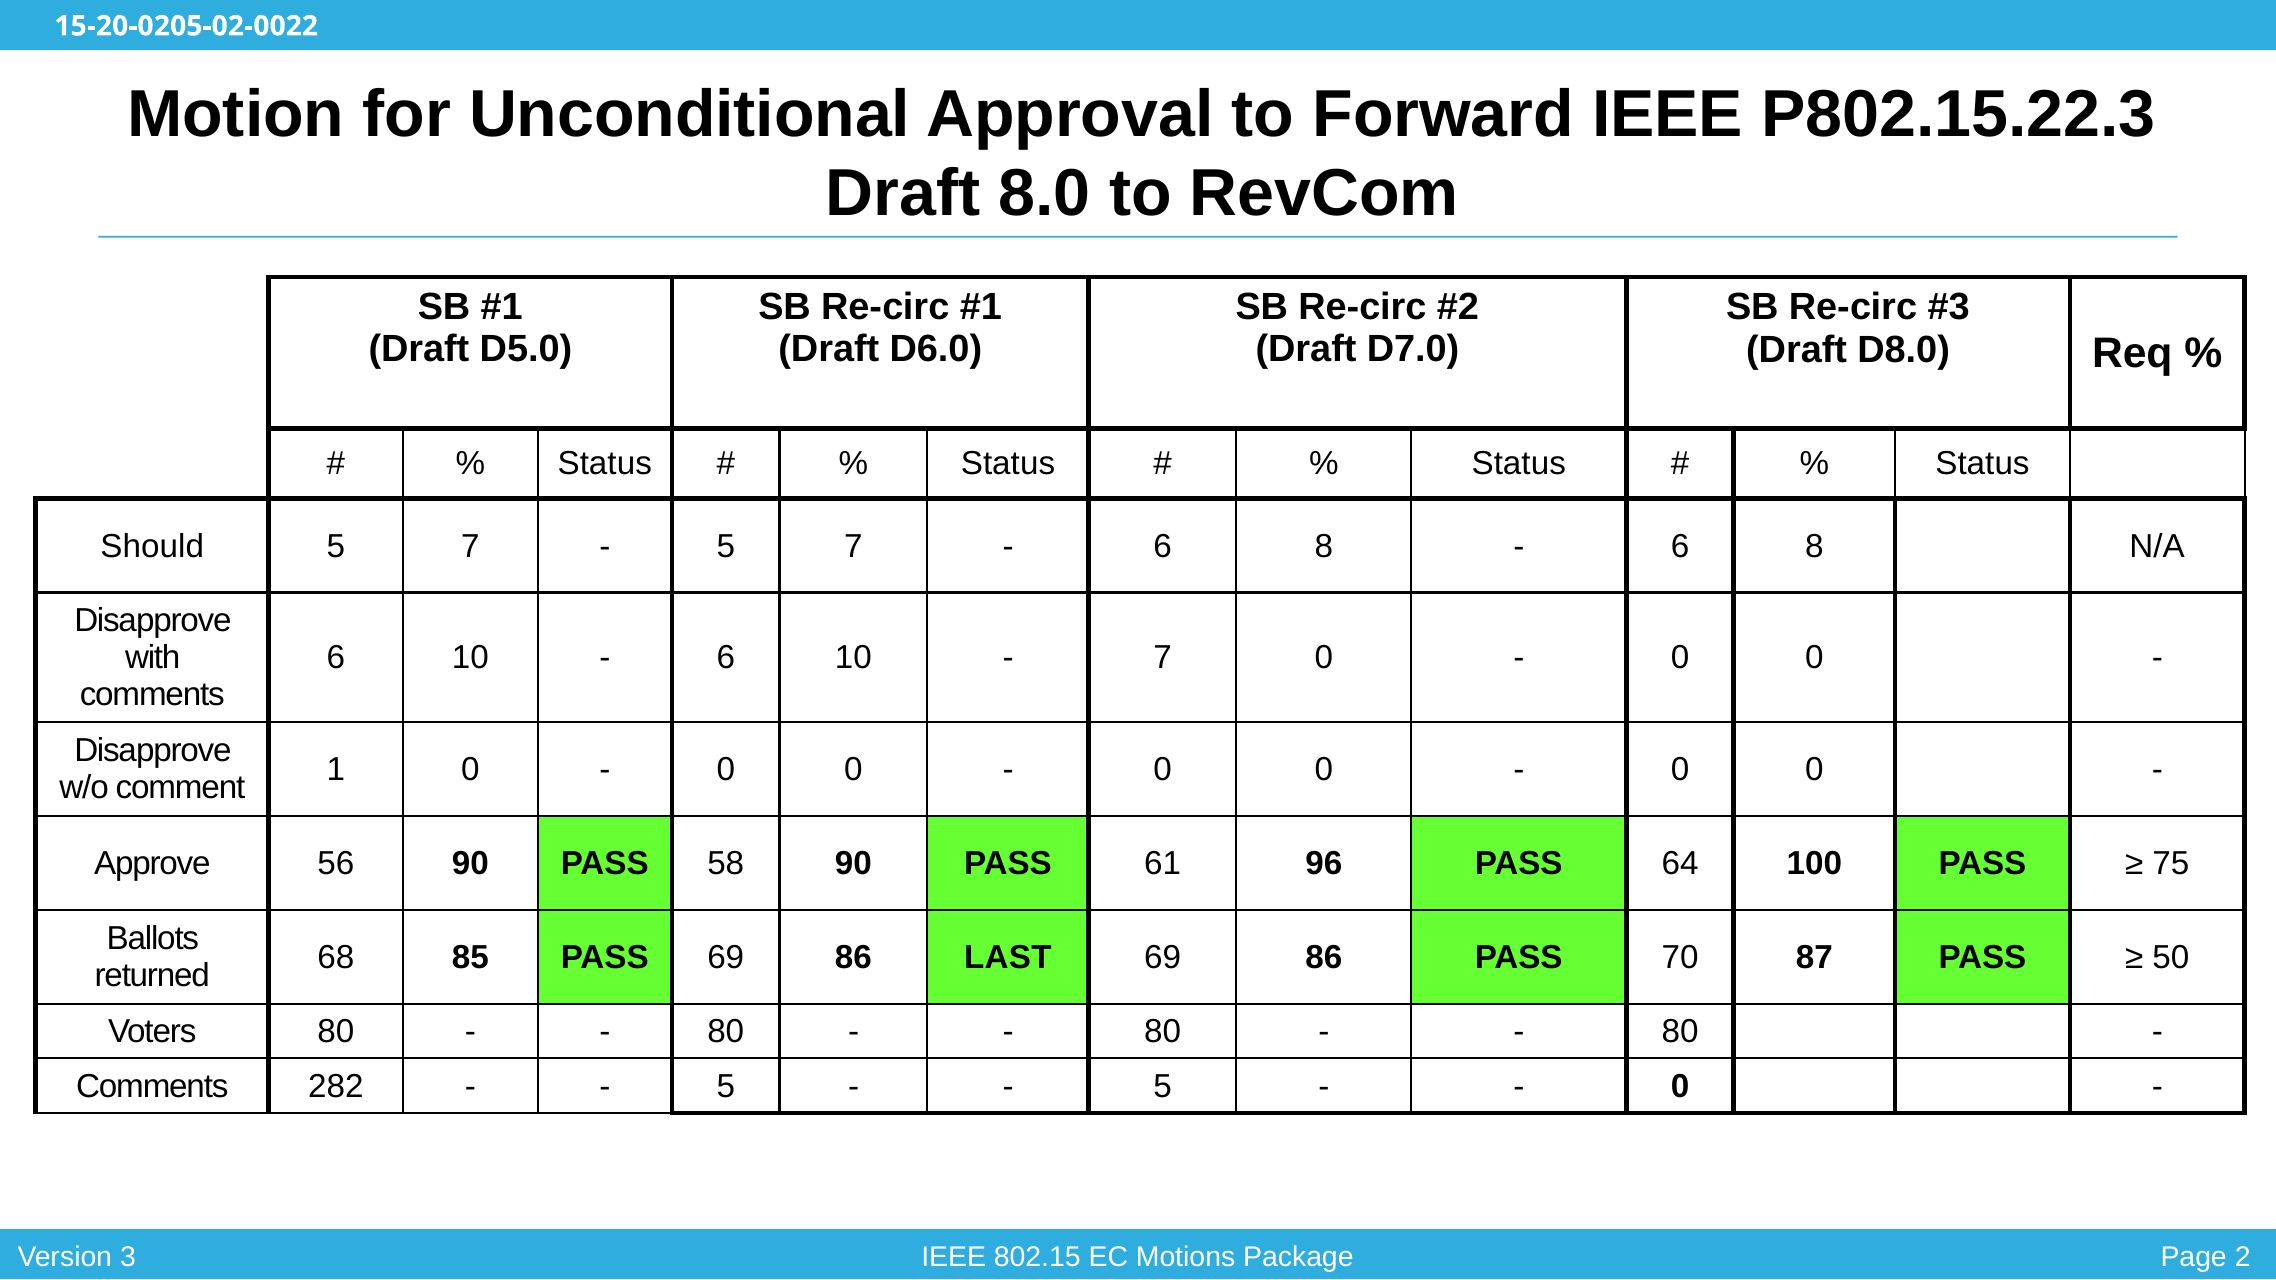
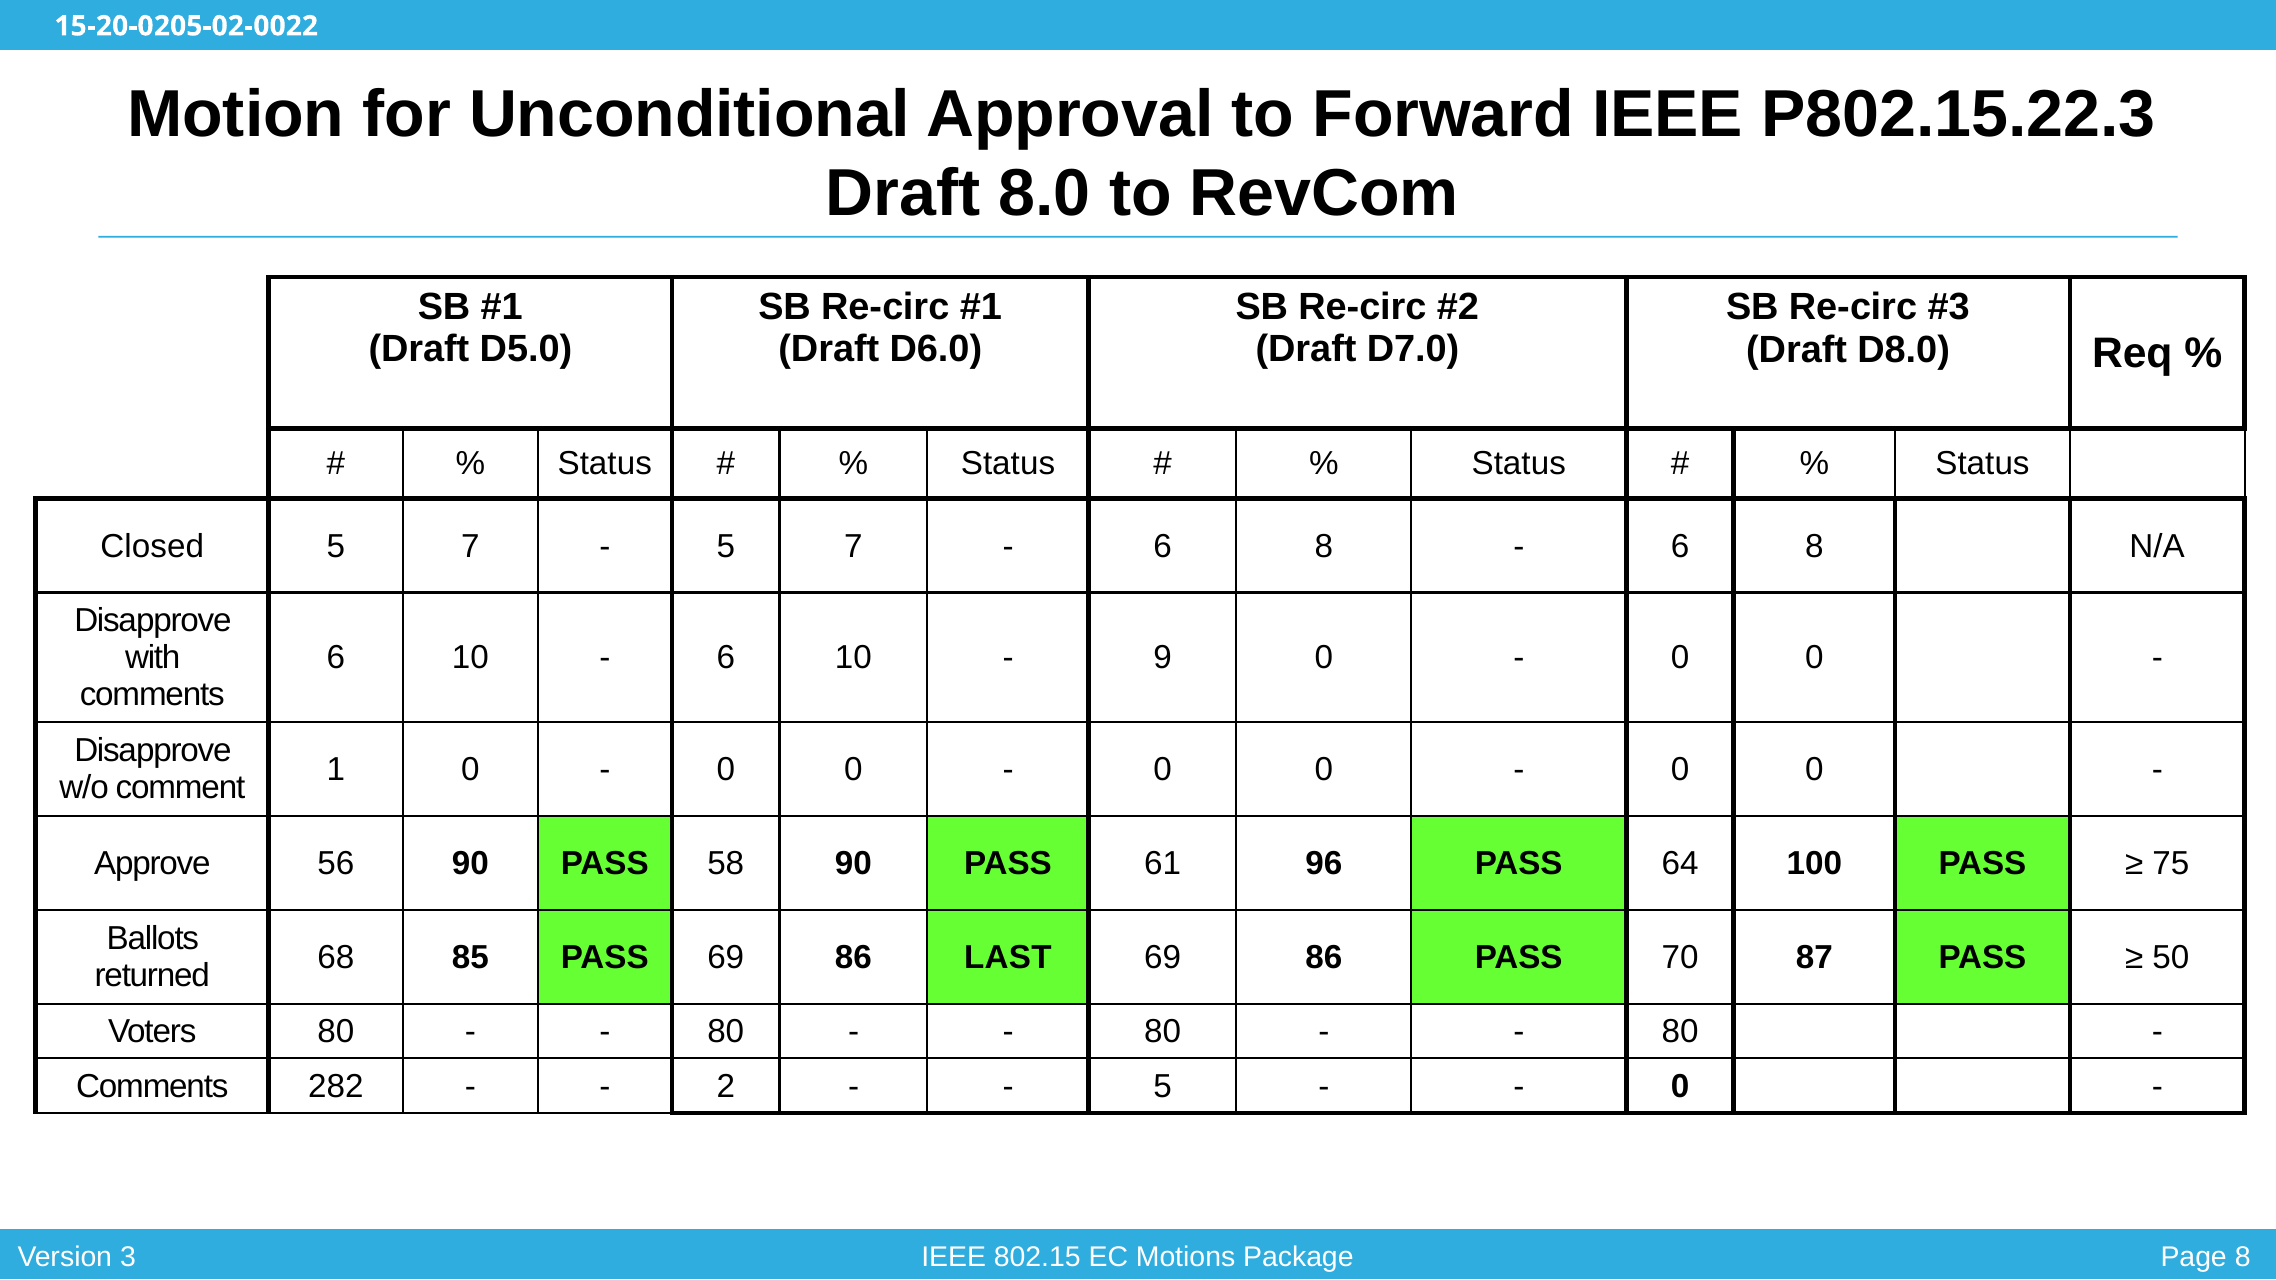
Should: Should -> Closed (152, 546)
7: 7 -> 9 (1163, 658)
5: 5 -> 2 (726, 1087)
2: 2 -> 8 (2243, 1258)
